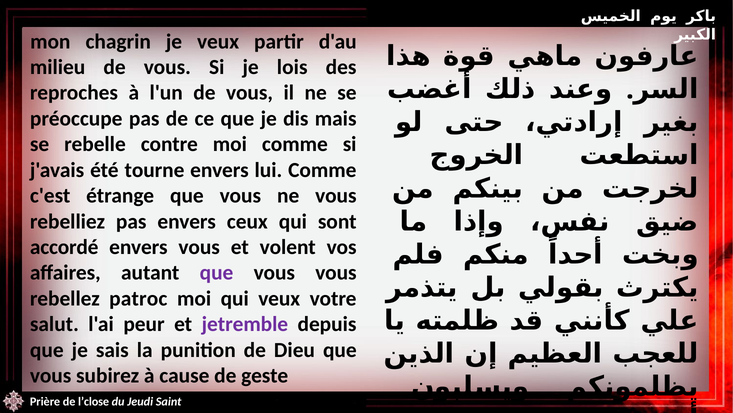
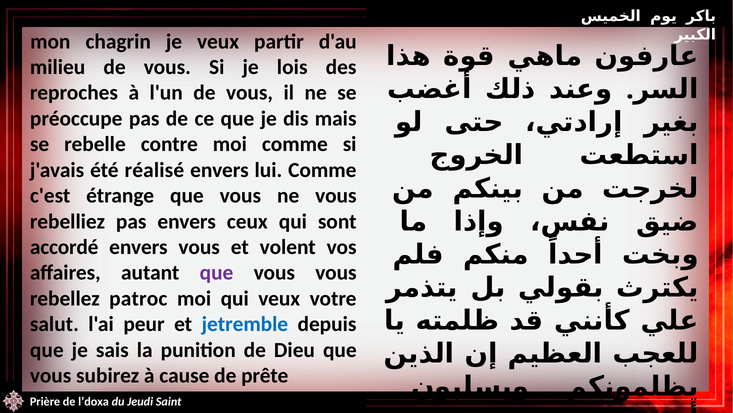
tourne: tourne -> réalisé (154, 170)
jetremble colour: purple -> blue (245, 324)
geste: geste -> prête (265, 375)
l’close: l’close -> l’doxa (94, 401)
